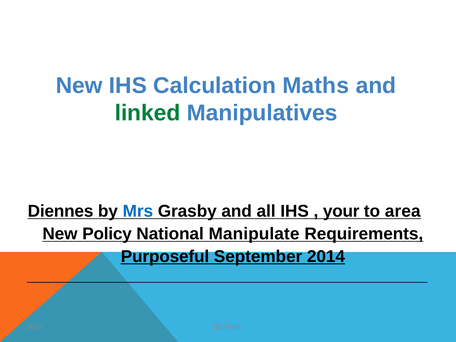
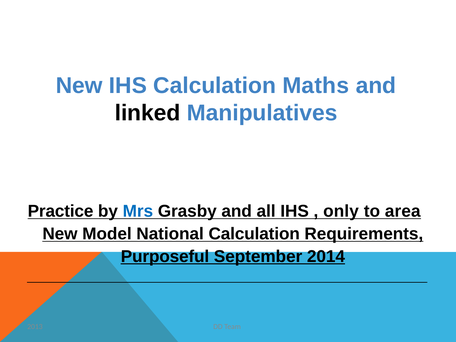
linked colour: green -> black (148, 113)
Diennes: Diennes -> Practice (61, 211)
your: your -> only (341, 211)
Policy: Policy -> Model (107, 234)
National Manipulate: Manipulate -> Calculation (254, 234)
